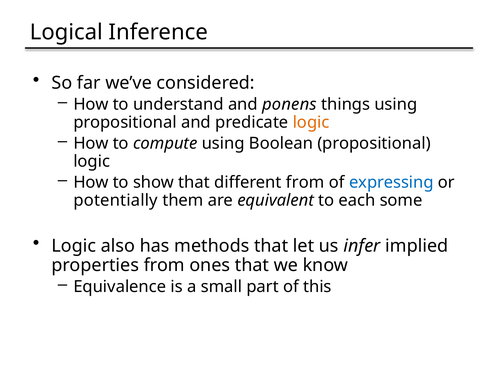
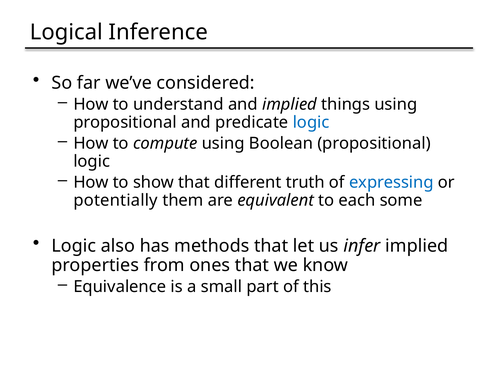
and ponens: ponens -> implied (289, 105)
logic colour: orange -> blue (311, 123)
different from: from -> truth (305, 183)
